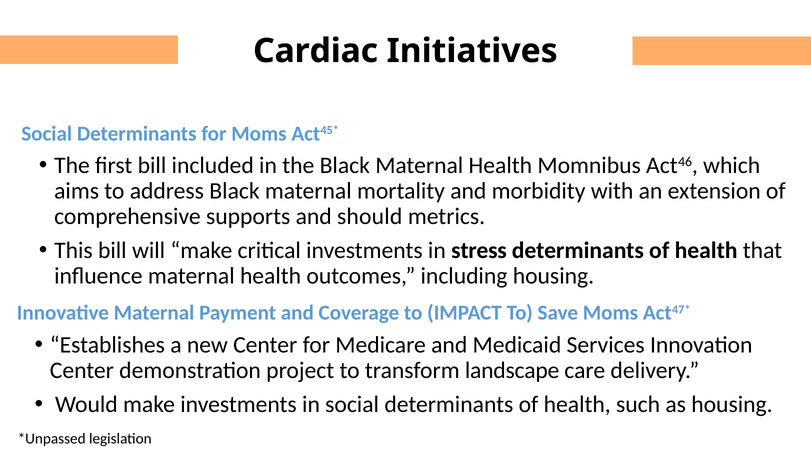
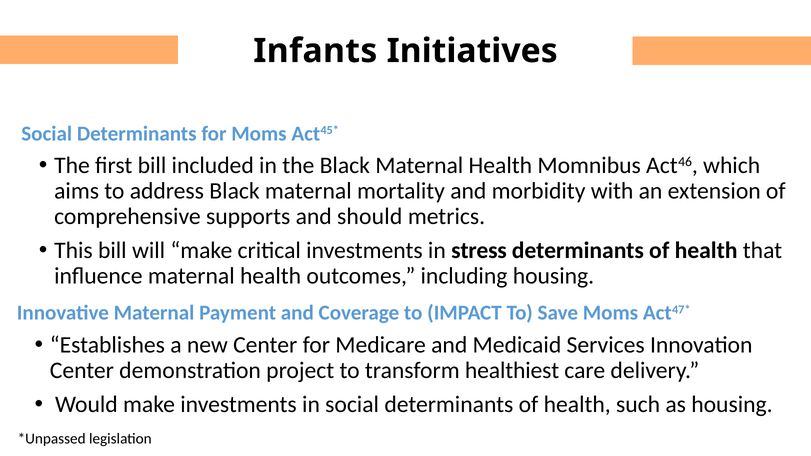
Cardiac: Cardiac -> Infants (315, 51)
landscape: landscape -> healthiest (512, 370)
